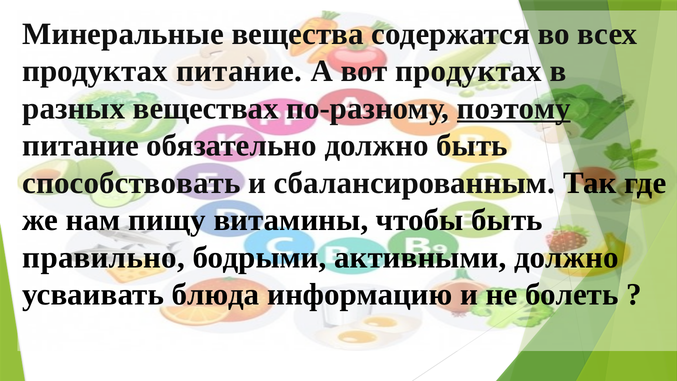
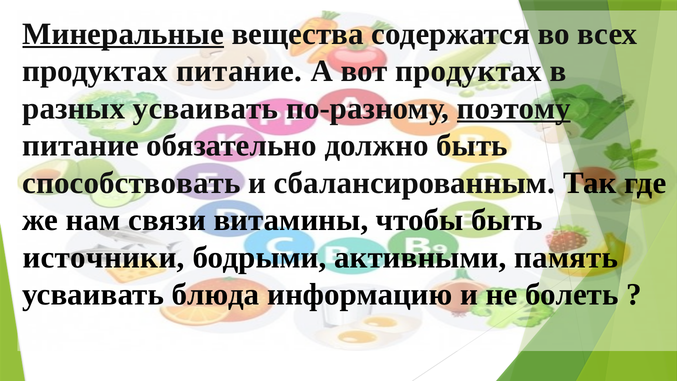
Минеральные underline: none -> present (123, 34)
разных веществах: веществах -> усваивать (206, 108)
пищу: пищу -> связи (167, 220)
правильно: правильно -> источники (104, 257)
активными должно: должно -> память (566, 257)
